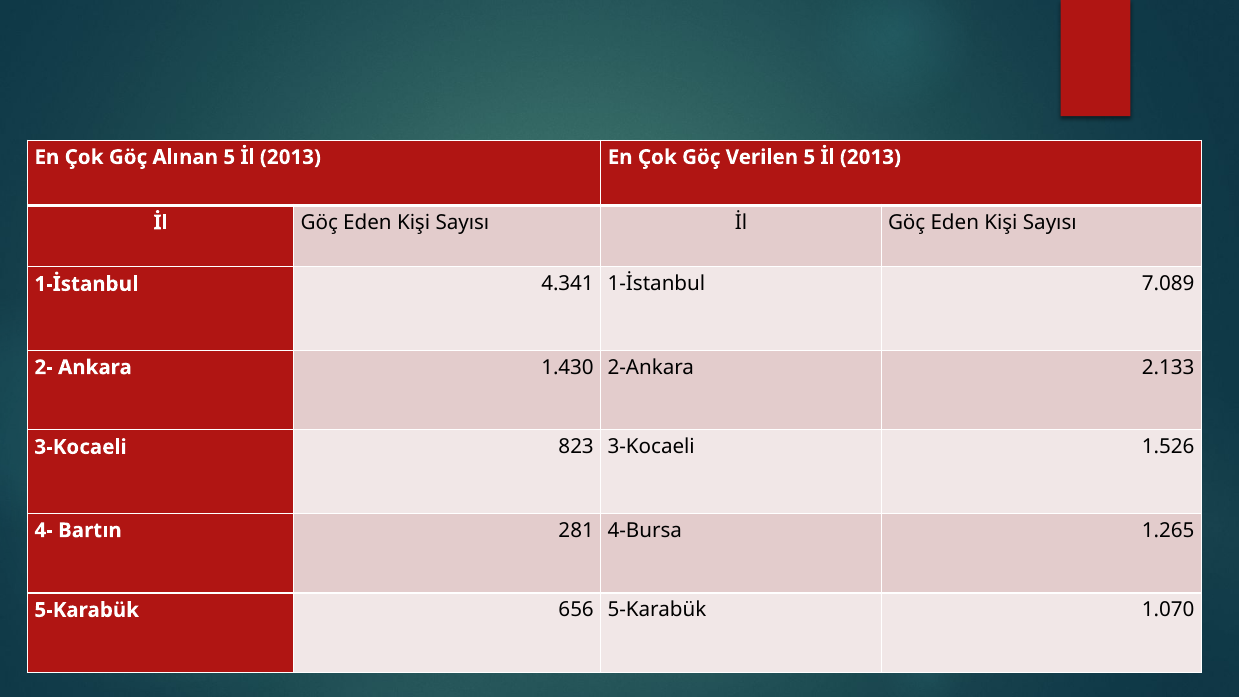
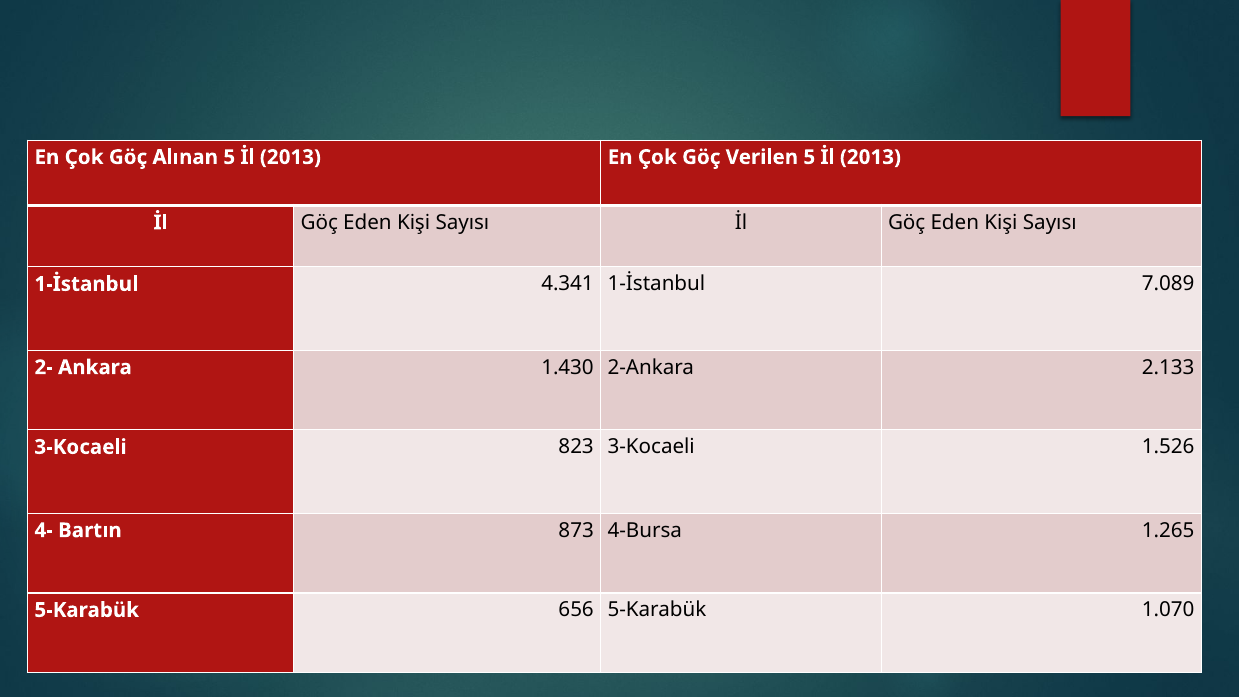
281: 281 -> 873 (576, 530)
